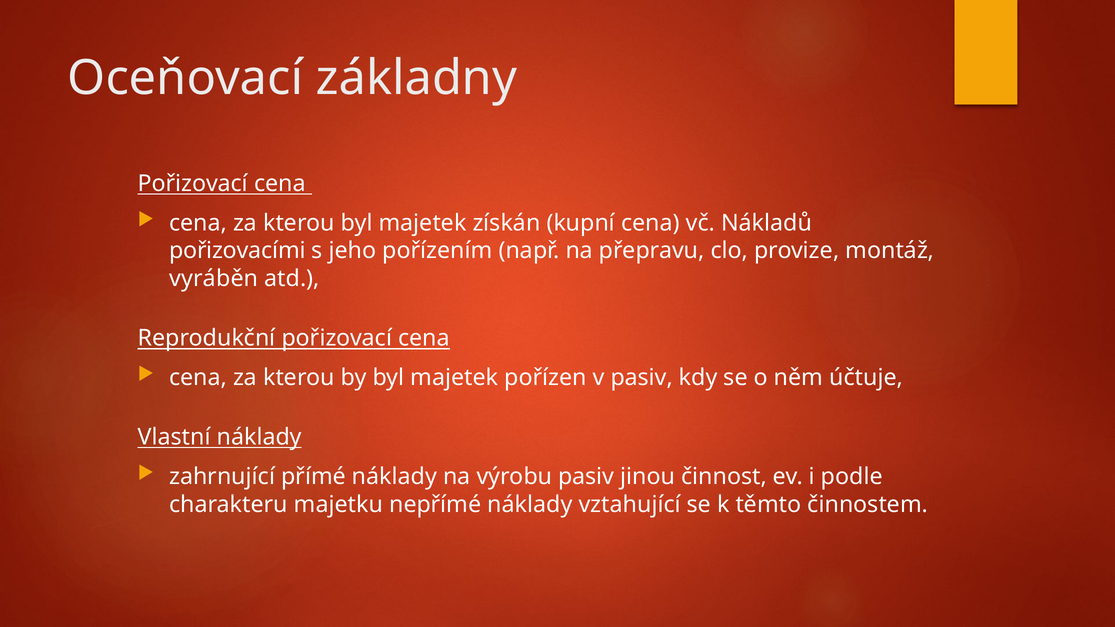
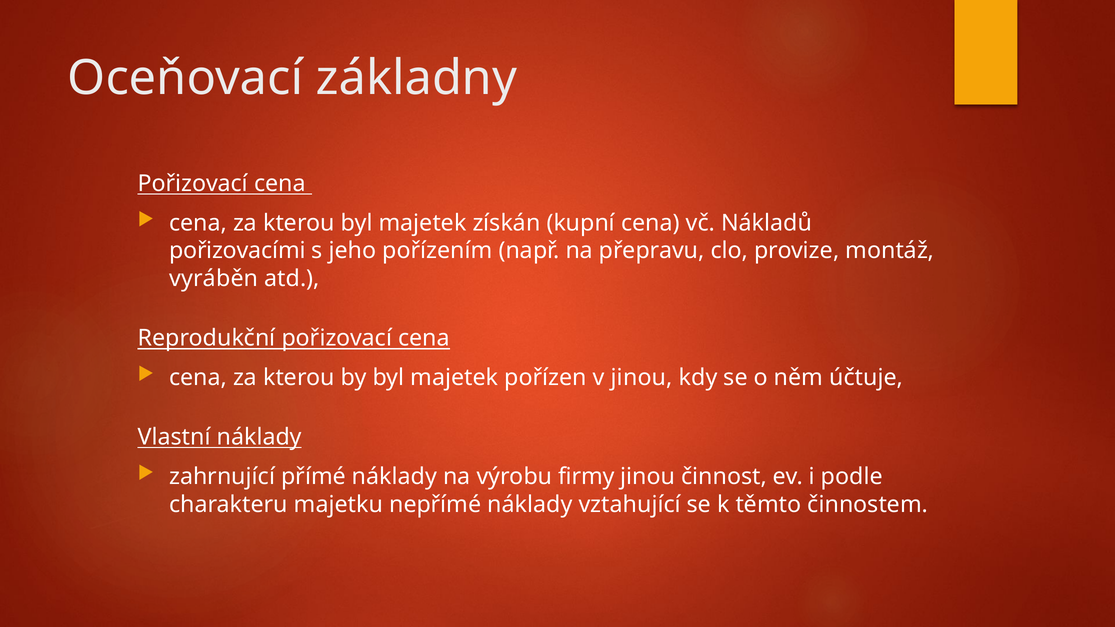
v pasiv: pasiv -> jinou (642, 378)
výrobu pasiv: pasiv -> firmy (586, 477)
